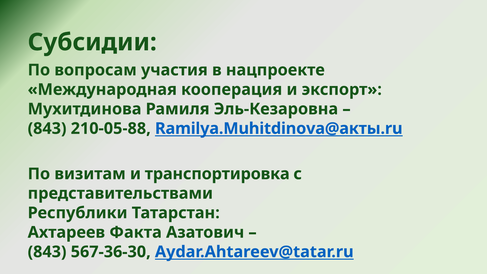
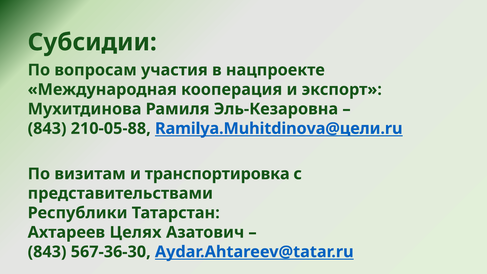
Ramilya.Muhitdinova@акты.ru: Ramilya.Muhitdinova@акты.ru -> Ramilya.Muhitdinova@цели.ru (279, 128)
Факта: Факта -> Целях (135, 232)
